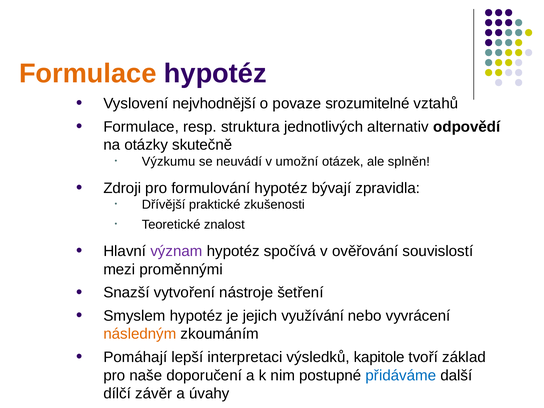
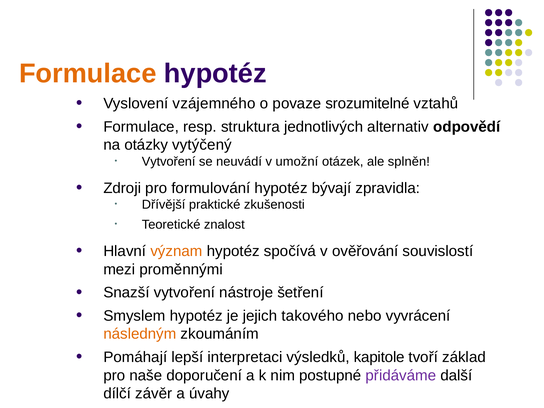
nejvhodnější: nejvhodnější -> vzájemného (214, 104)
skutečně: skutečně -> vytýčený (202, 145)
Výzkumu: Výzkumu -> Vytvoření (169, 162)
význam colour: purple -> orange (176, 251)
využívání: využívání -> takového (313, 316)
přidáváme colour: blue -> purple (401, 375)
